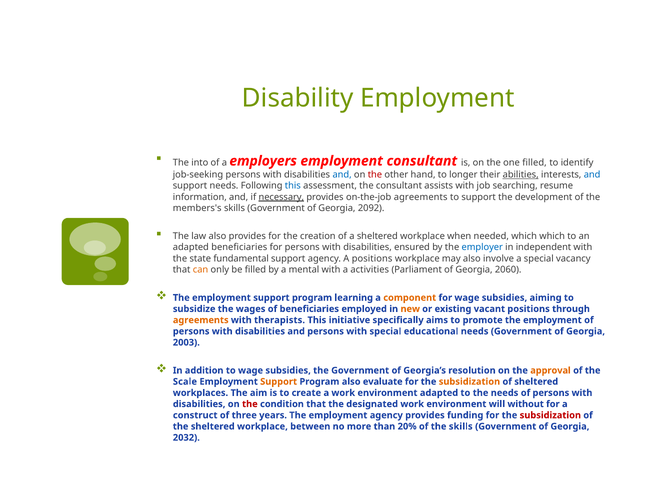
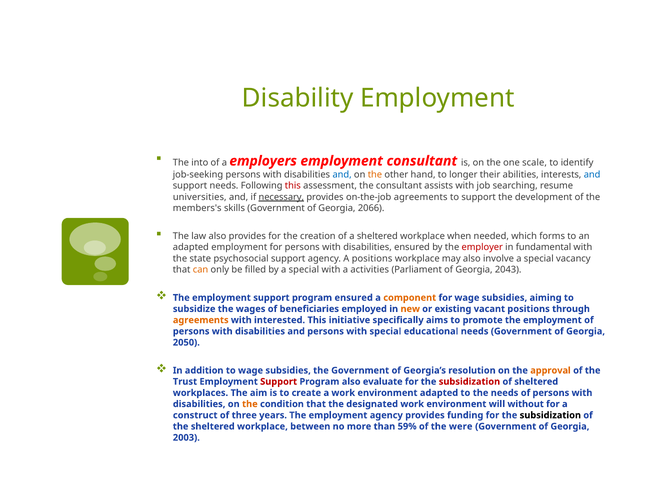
one filled: filled -> scale (535, 162)
the colour: red -> orange (375, 174)
abilities underline: present -> none (521, 174)
this colour: blue -> red (293, 186)
information: information -> universities (200, 197)
2092: 2092 -> 2066 (371, 208)
which which: which -> forms (552, 236)
adapted beneficiaries: beneficiaries -> employment (239, 247)
employer colour: blue -> red (482, 247)
independent: independent -> fundamental (544, 247)
fundamental: fundamental -> psychosocial (241, 258)
by a mental: mental -> special (304, 269)
2060: 2060 -> 2043 (508, 269)
program learning: learning -> ensured (354, 297)
therapists: therapists -> interested (280, 320)
2003: 2003 -> 2050 (186, 342)
Scale: Scale -> Trust (185, 381)
Support colour: orange -> red (279, 381)
subsidization colour: orange -> red (469, 381)
the colour: red -> orange (250, 404)
subsidization colour: red -> black (550, 415)
20%: 20% -> 59% (407, 426)
the skills: skills -> were (461, 426)
2032: 2032 -> 2003 (186, 437)
